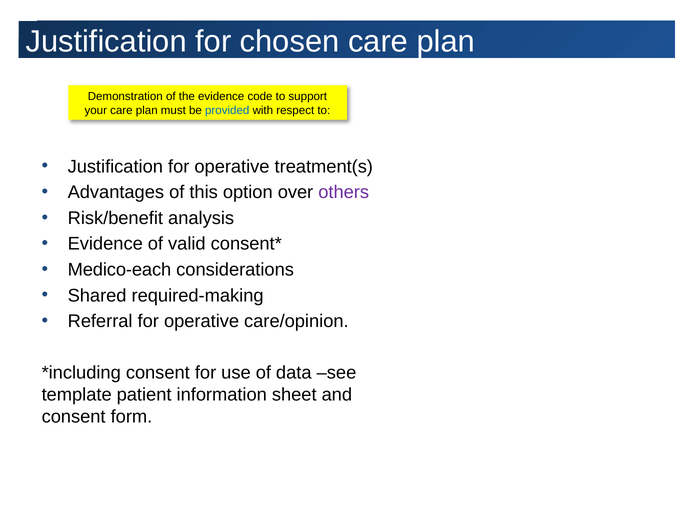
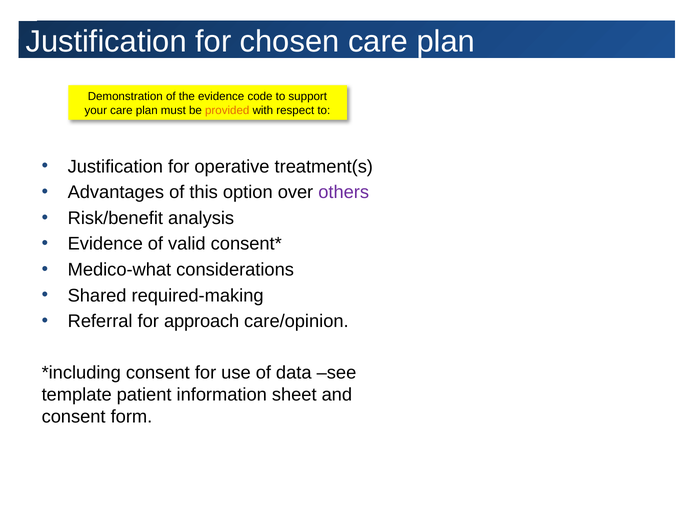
provided colour: blue -> orange (227, 110)
Medico-each: Medico-each -> Medico-what (119, 270)
Referral for operative: operative -> approach (202, 322)
